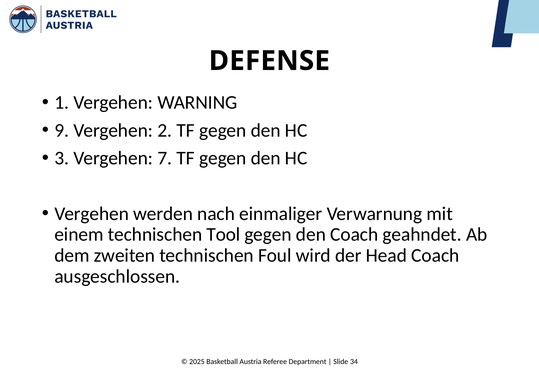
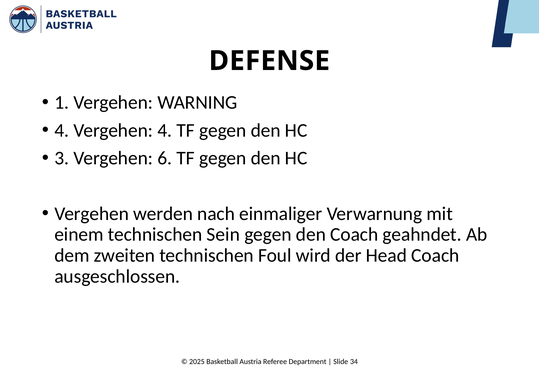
9: 9 -> 4 (62, 130)
Vergehen 2: 2 -> 4 (165, 130)
7: 7 -> 6 (165, 158)
Tool: Tool -> Sein (223, 235)
